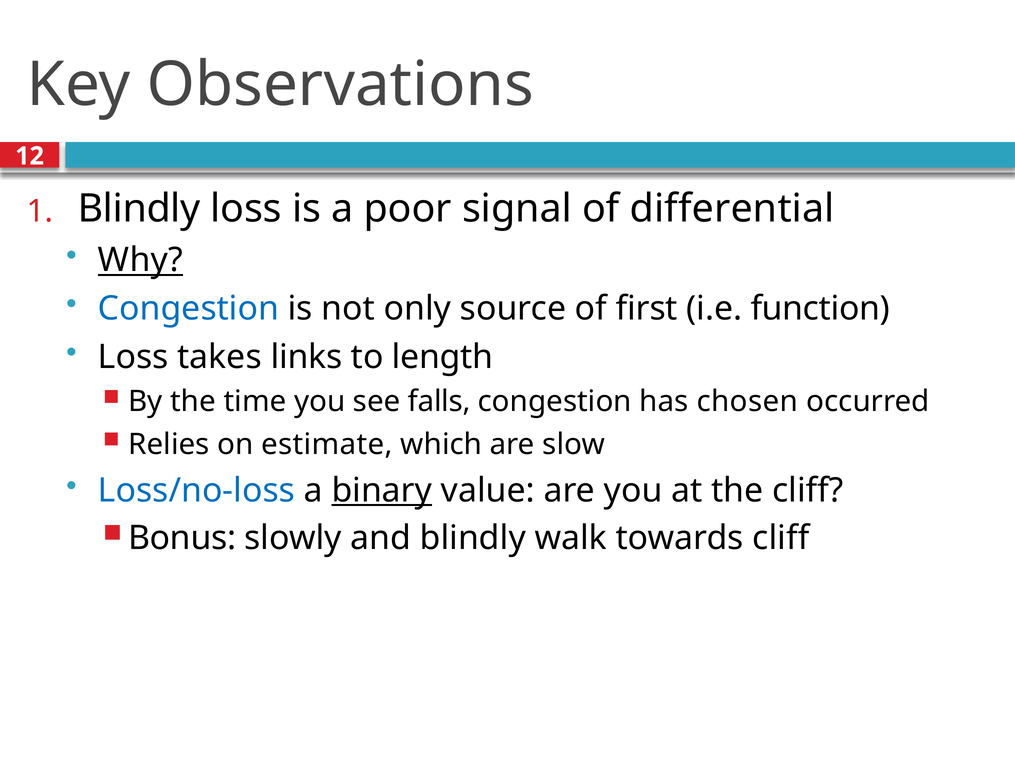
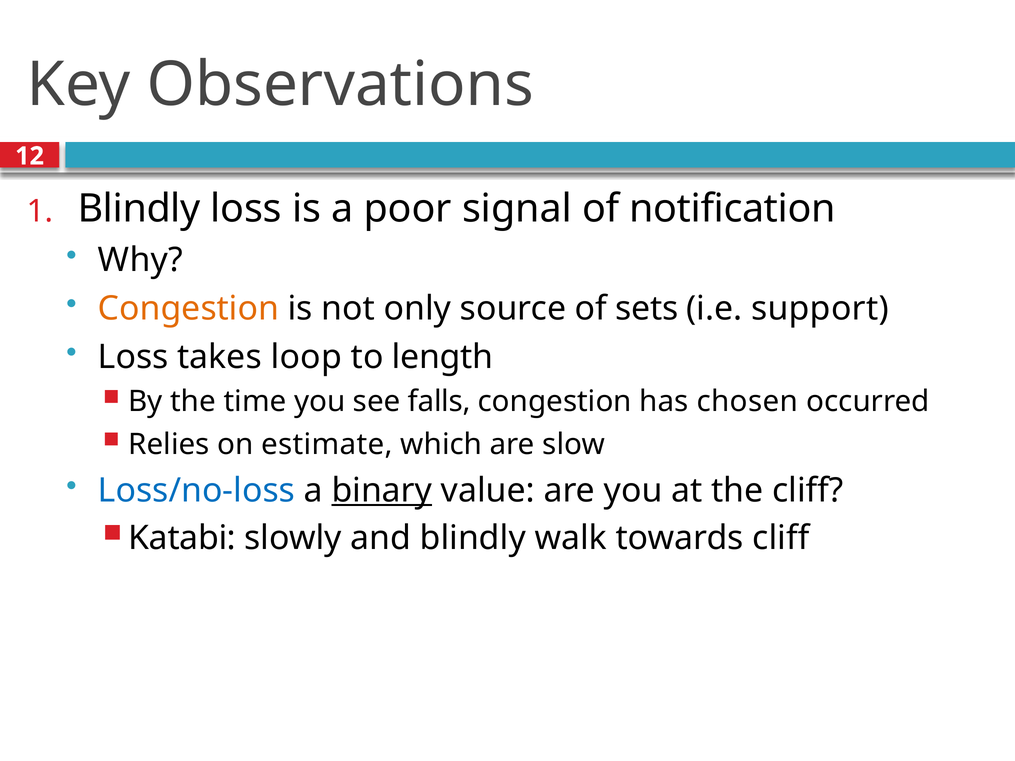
differential: differential -> notification (732, 209)
Why underline: present -> none (140, 260)
Congestion colour: blue -> orange (188, 309)
first: first -> sets (647, 309)
function: function -> support (820, 309)
links: links -> loop (306, 357)
Bonus: Bonus -> Katabi (182, 538)
